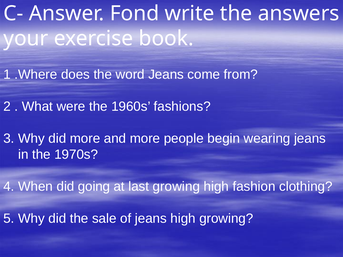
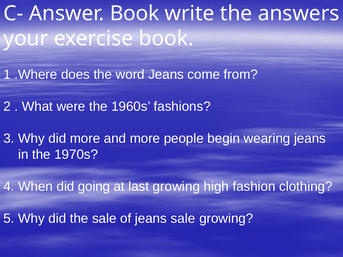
Answer Fond: Fond -> Book (135, 13)
jeans high: high -> sale (183, 219)
